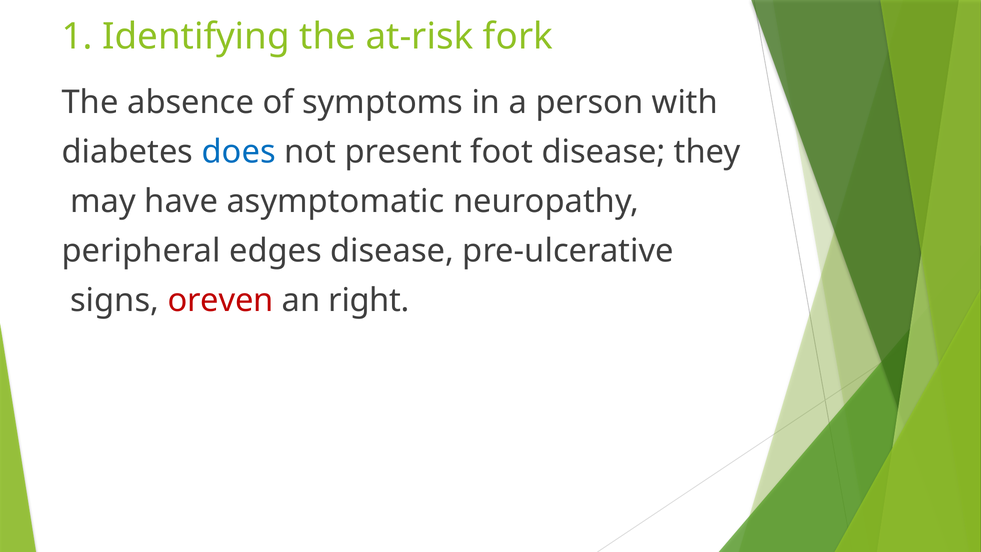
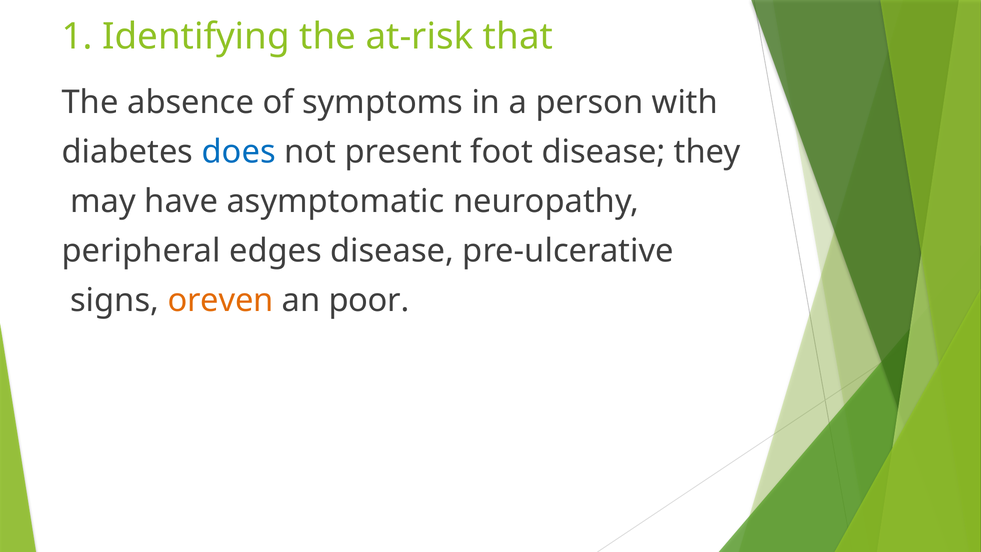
fork: fork -> that (518, 37)
oreven colour: red -> orange (221, 300)
right: right -> poor (369, 300)
